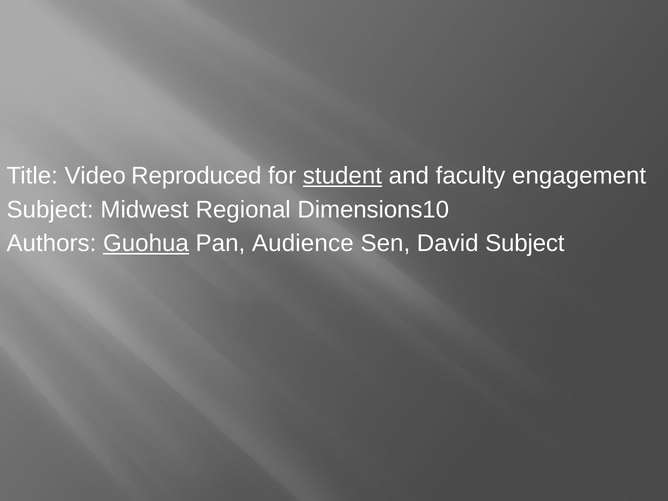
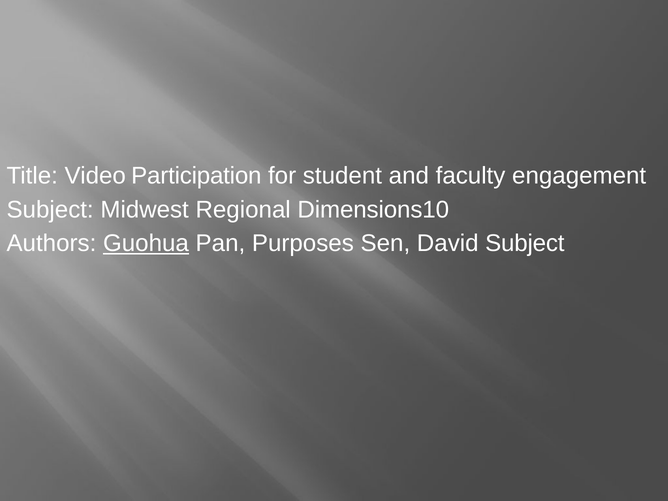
Reproduced: Reproduced -> Participation (196, 176)
student underline: present -> none (342, 176)
Audience: Audience -> Purposes (303, 243)
